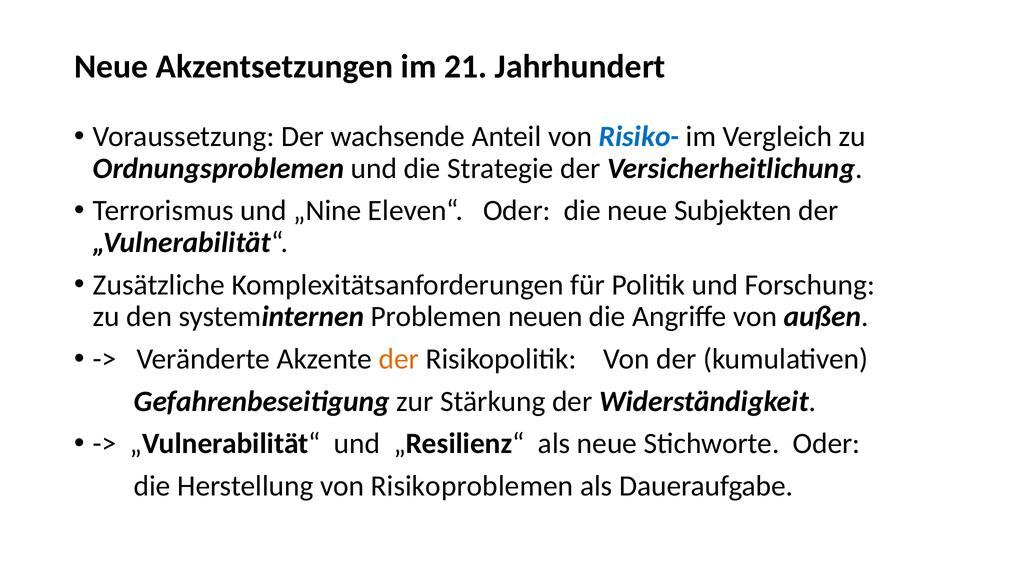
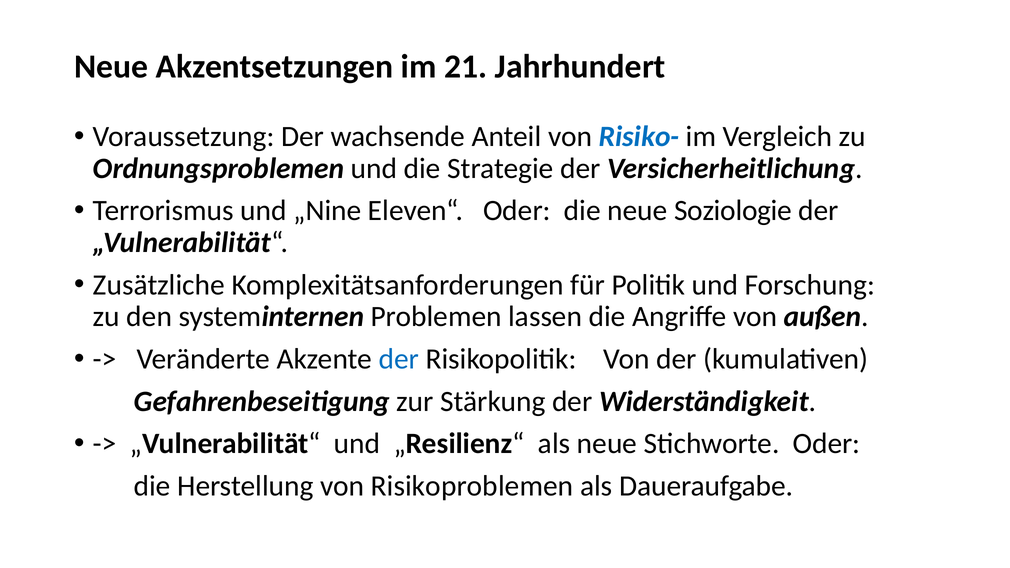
Subjekten: Subjekten -> Soziologie (733, 211)
neuen: neuen -> lassen (545, 317)
der colour: orange -> blue (399, 359)
